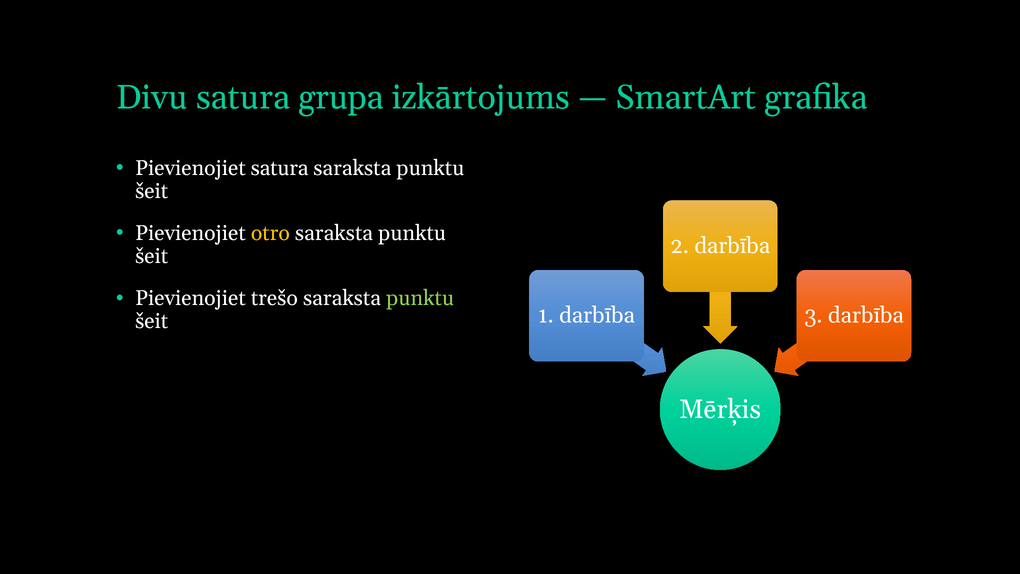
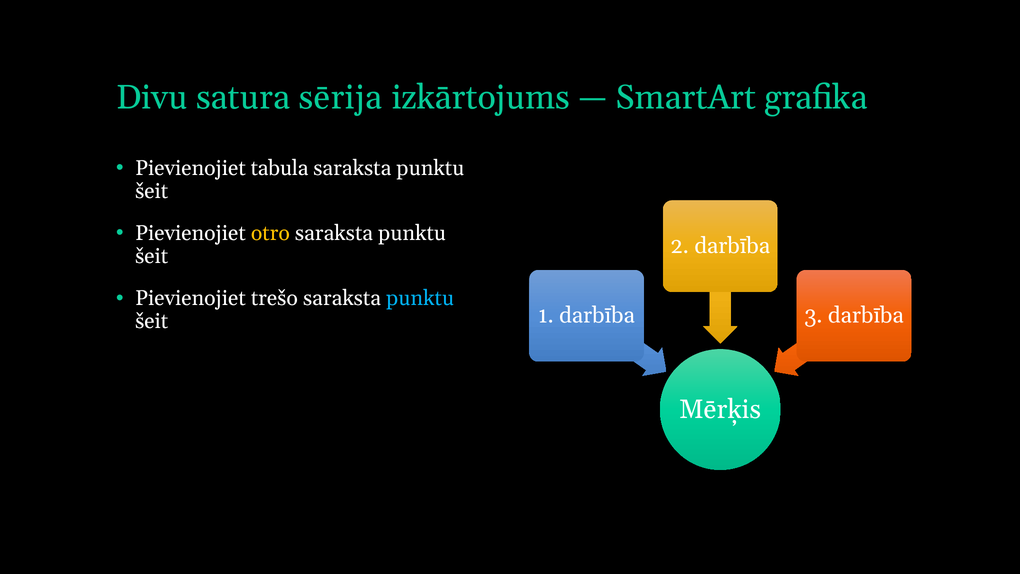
grupa: grupa -> sērija (341, 97)
Pievienojiet satura: satura -> tabula (280, 168)
punktu colour: light green -> light blue (420, 298)
